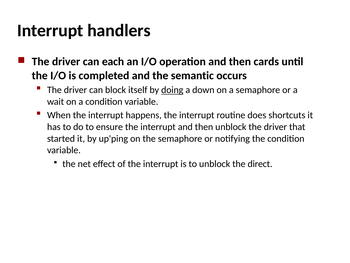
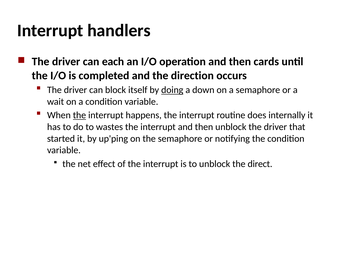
semantic: semantic -> direction (192, 75)
the underline: none -> present (79, 115)
shortcuts: shortcuts -> internally (287, 115)
ensure: ensure -> wastes (109, 127)
